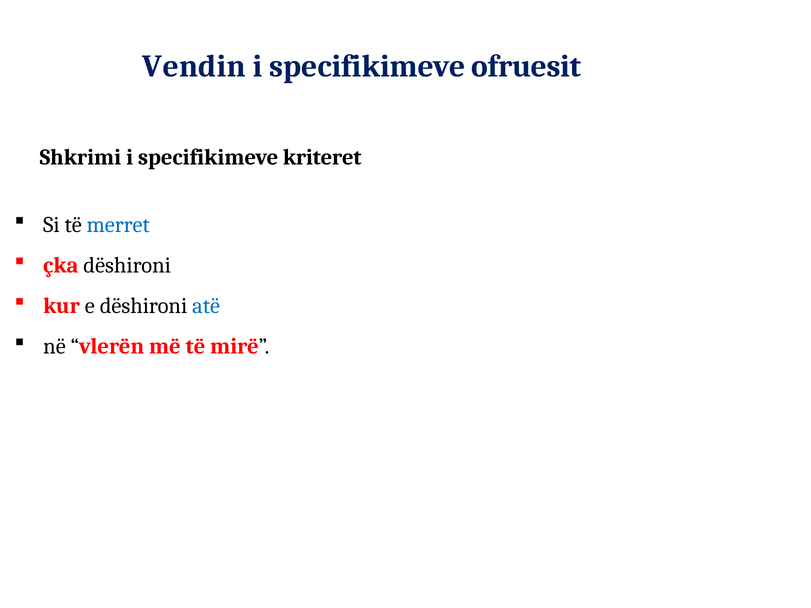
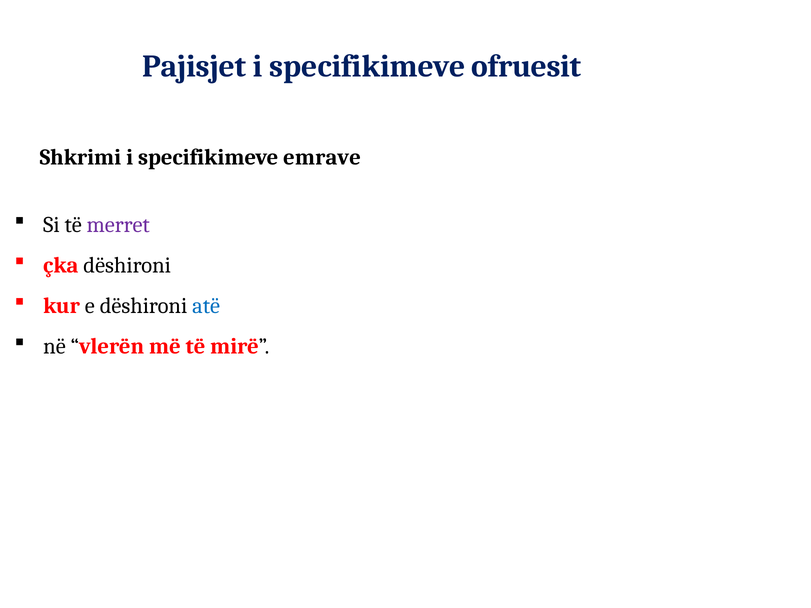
Vendin: Vendin -> Pajisjet (194, 66)
kriteret: kriteret -> emrave (322, 157)
merret colour: blue -> purple (118, 225)
